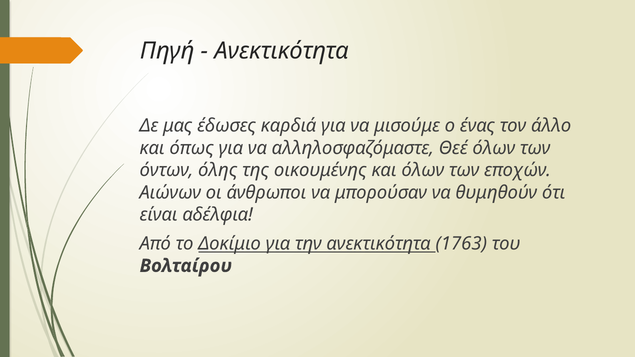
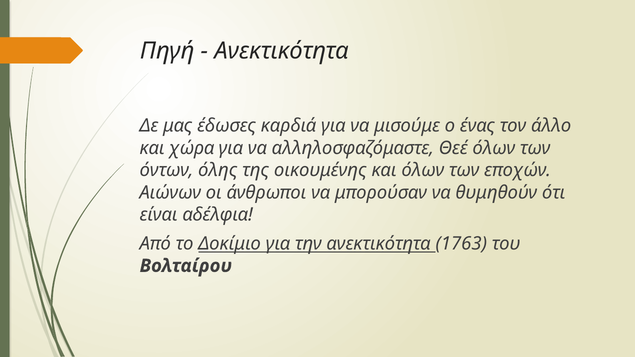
όπως: όπως -> χώρα (192, 148)
